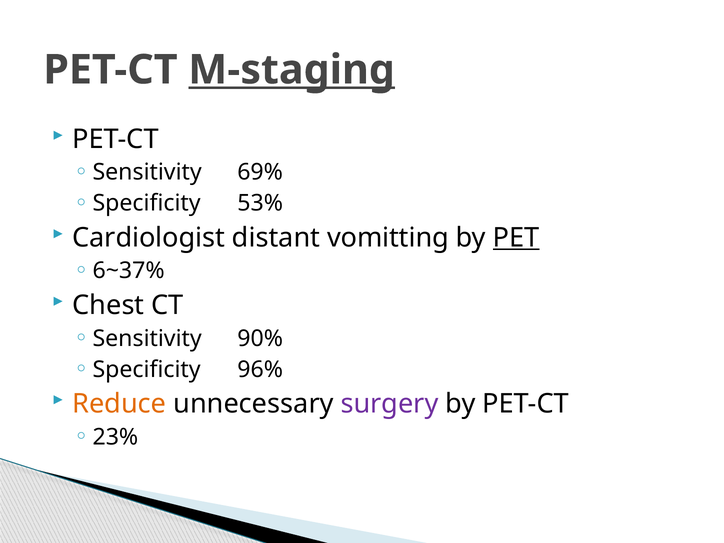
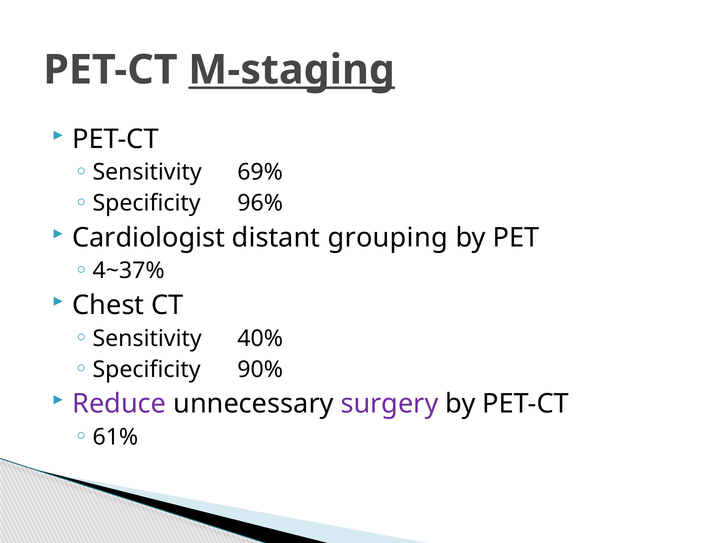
53%: 53% -> 96% (260, 203)
vomitting: vomitting -> grouping (388, 238)
PET underline: present -> none (516, 238)
6~37%: 6~37% -> 4~37% (129, 271)
90%: 90% -> 40% (260, 338)
96%: 96% -> 90% (260, 369)
Reduce colour: orange -> purple (119, 404)
23%: 23% -> 61% (115, 437)
